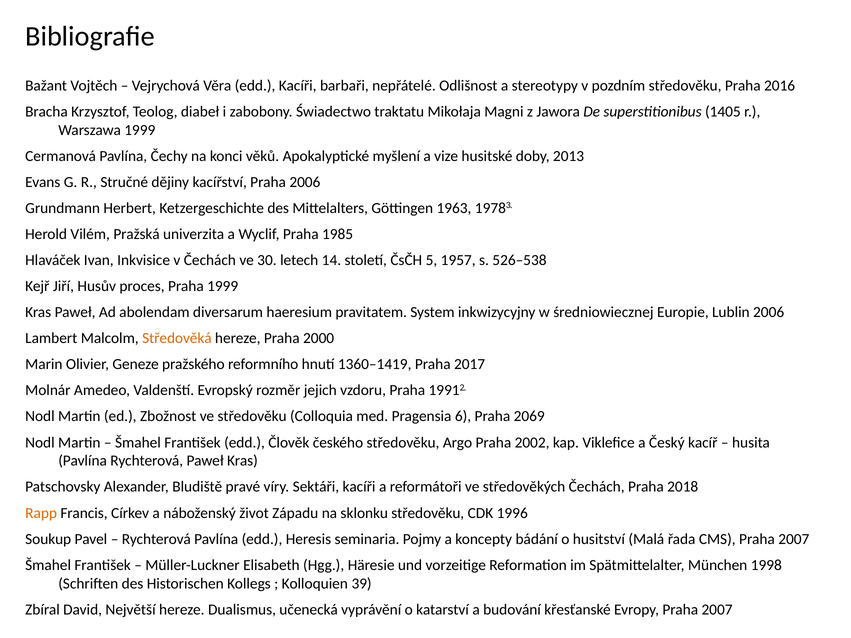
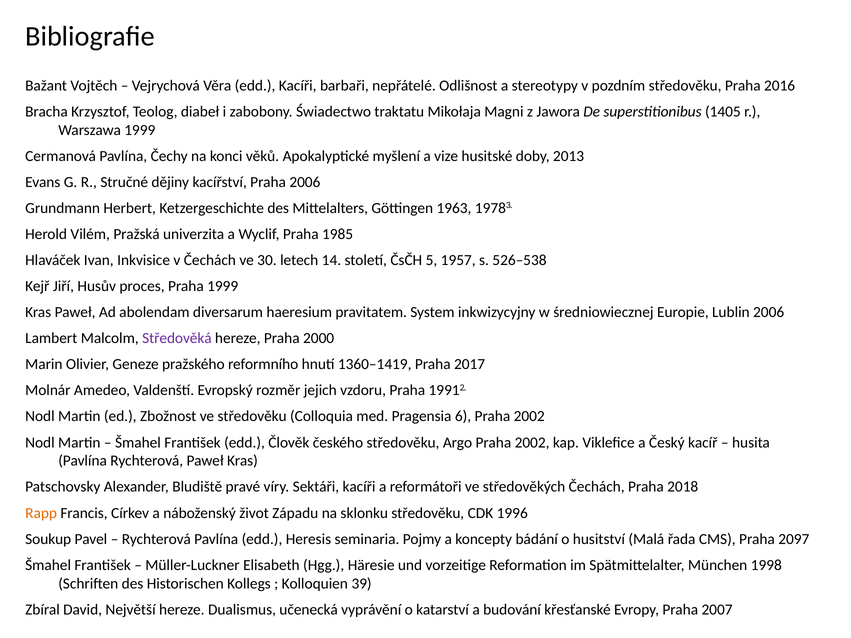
Středověká colour: orange -> purple (177, 338)
6 Praha 2069: 2069 -> 2002 (529, 417)
CMS Praha 2007: 2007 -> 2097 (794, 539)
